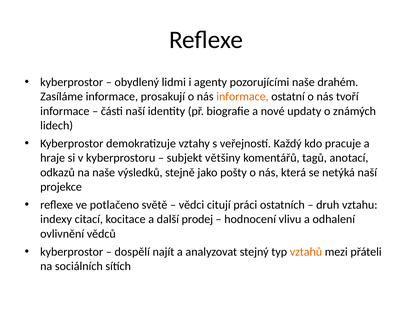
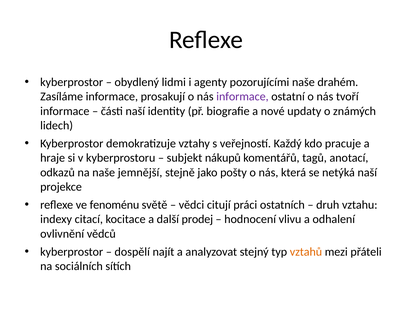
informace colour: orange -> purple (242, 97)
většiny: většiny -> nákupů (223, 158)
výsledků: výsledků -> jemnější (140, 172)
potlačeno: potlačeno -> fenoménu (114, 205)
